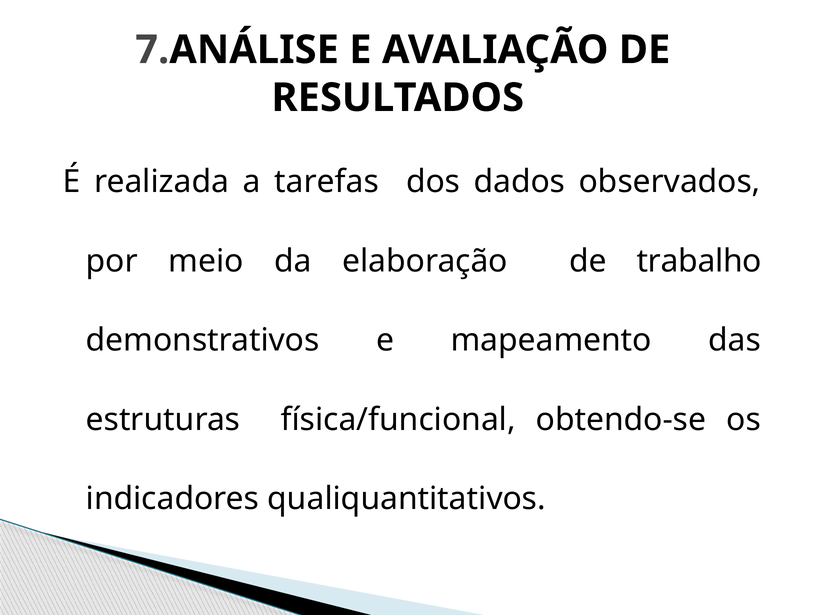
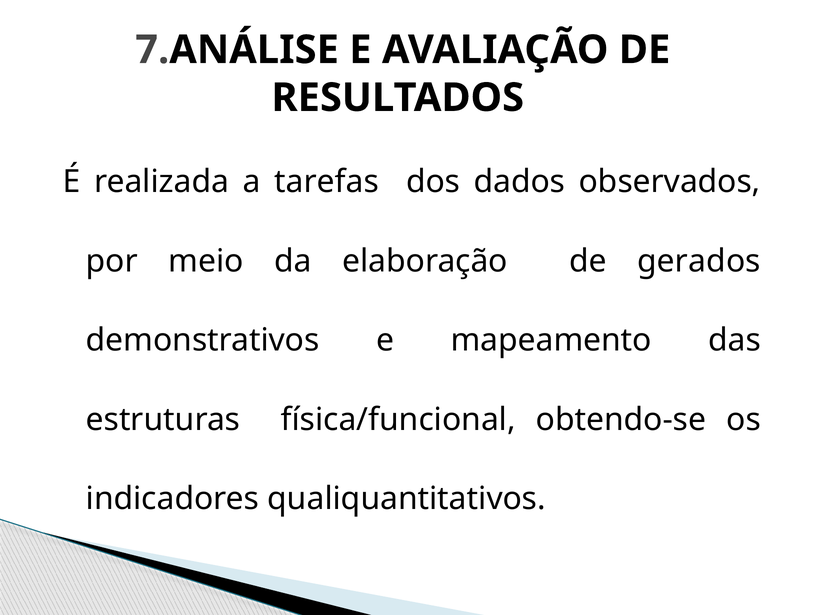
trabalho: trabalho -> gerados (699, 261)
